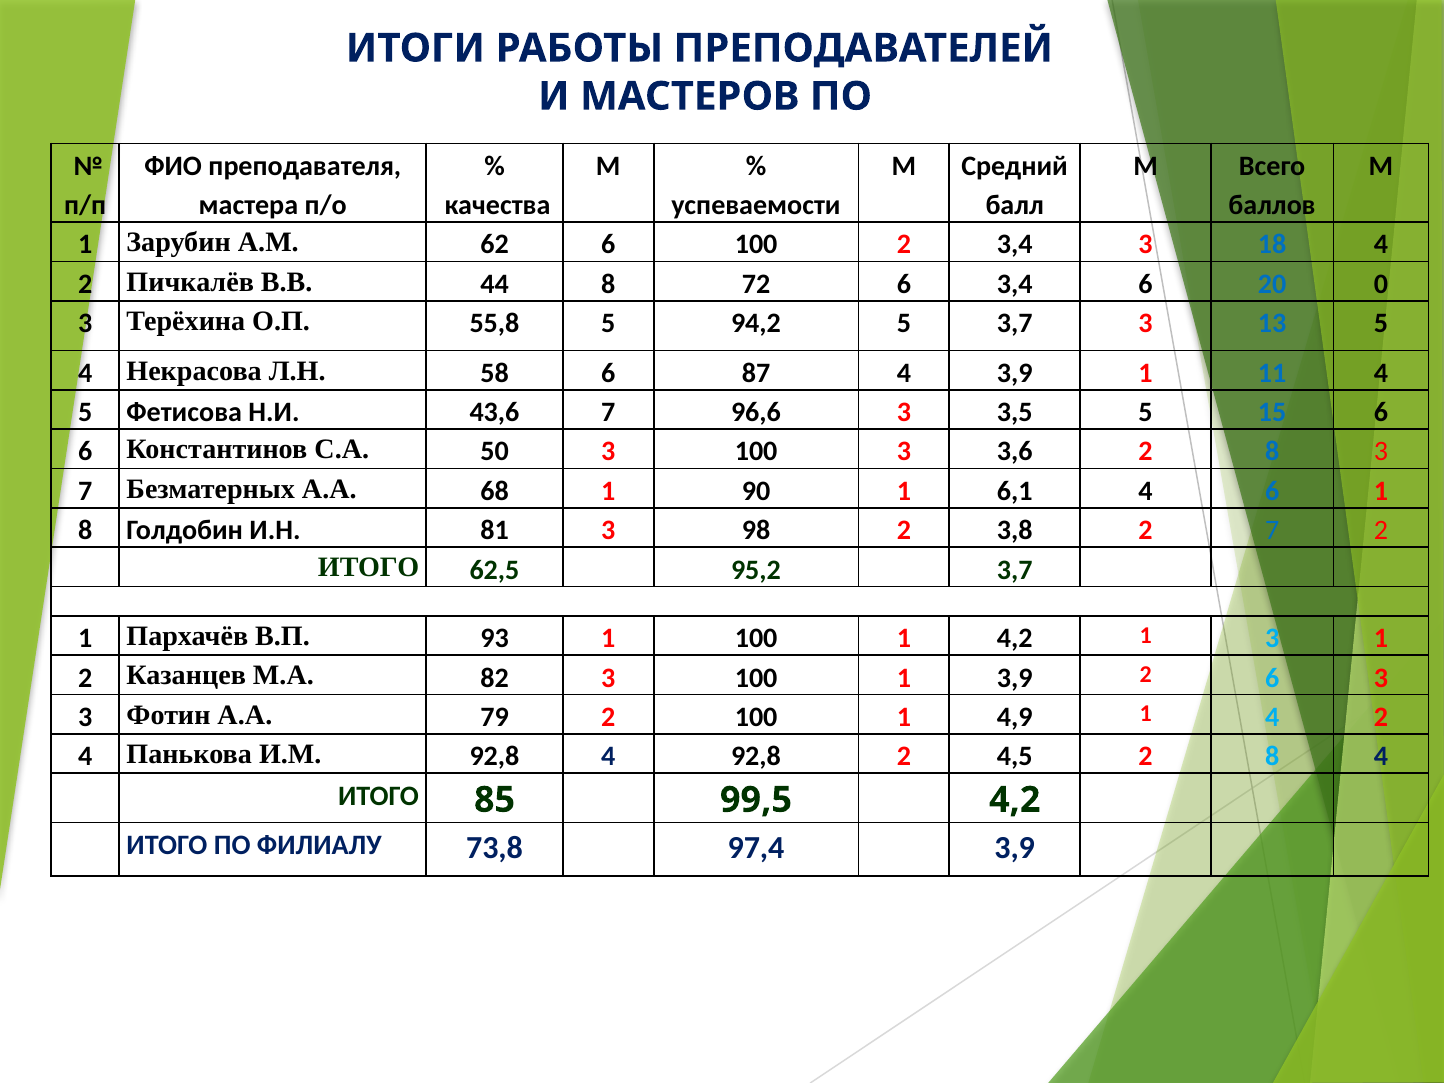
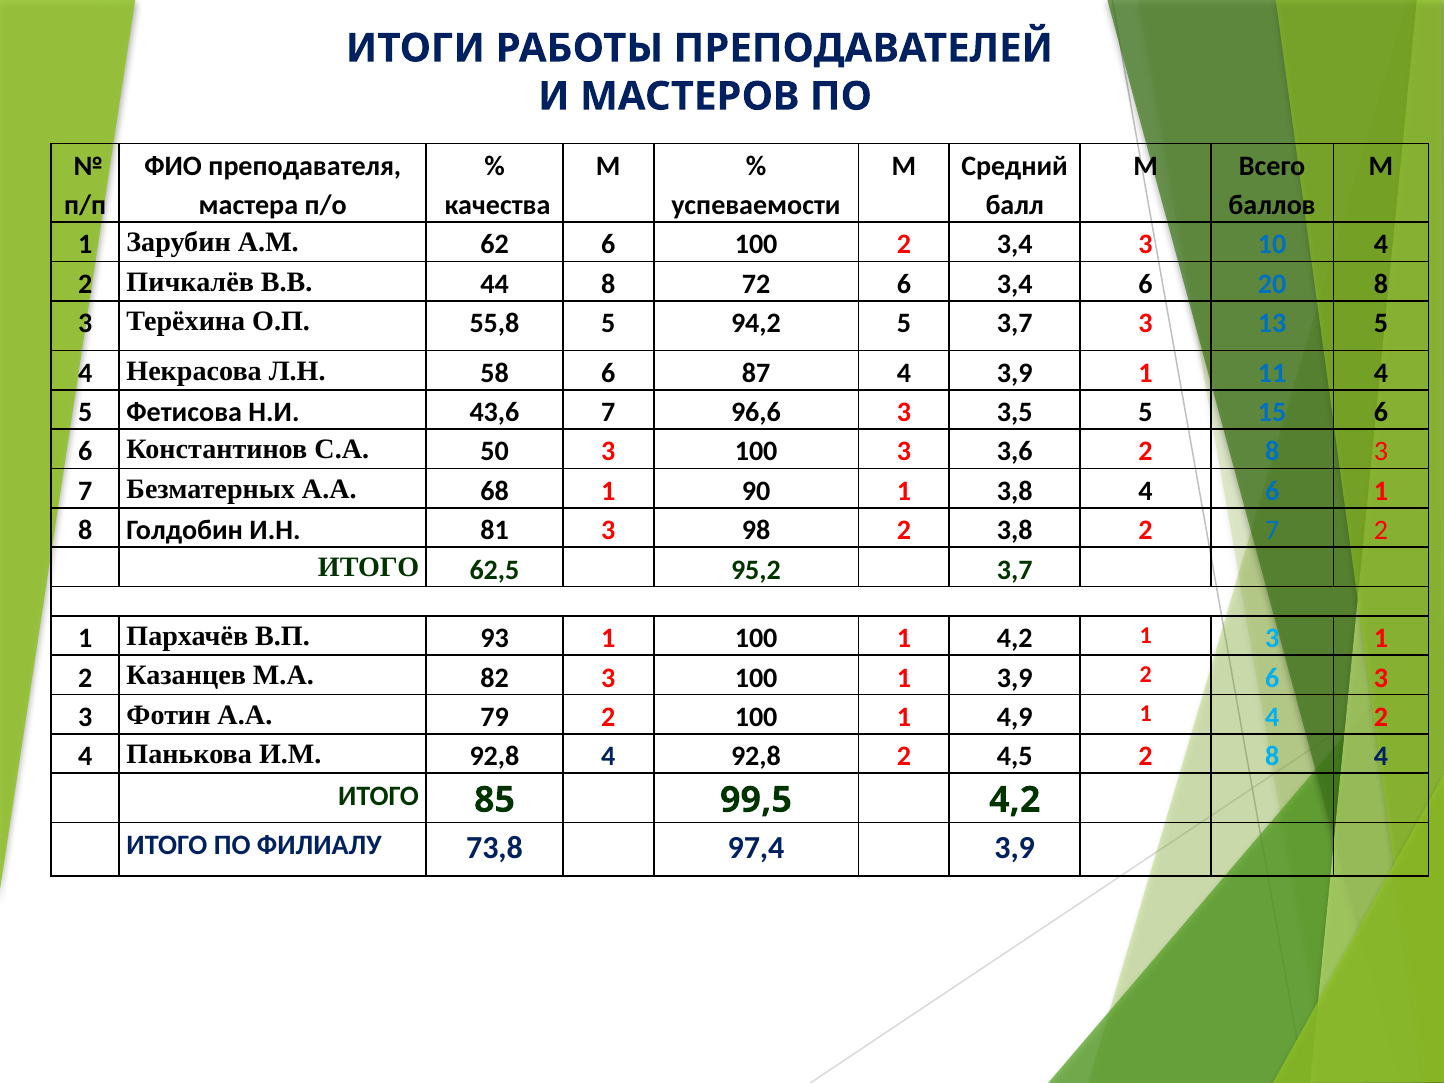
18: 18 -> 10 (1272, 245)
20 0: 0 -> 8 (1381, 284)
1 6,1: 6,1 -> 3,8 (1015, 491)
